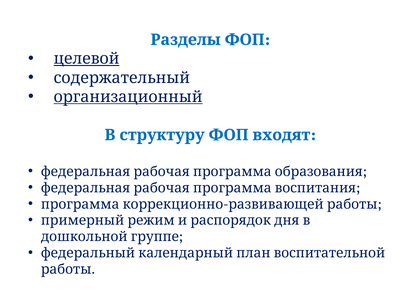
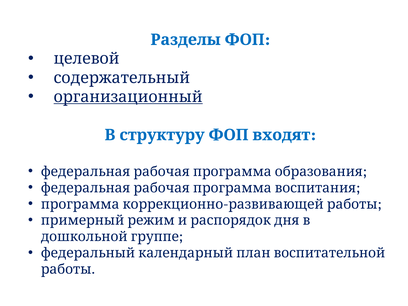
целевой underline: present -> none (87, 59)
